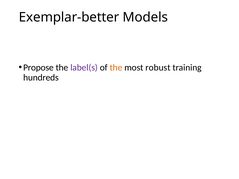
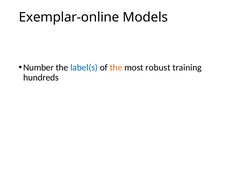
Exemplar-better: Exemplar-better -> Exemplar-online (69, 17)
Propose: Propose -> Number (38, 68)
label(s colour: purple -> blue (84, 68)
